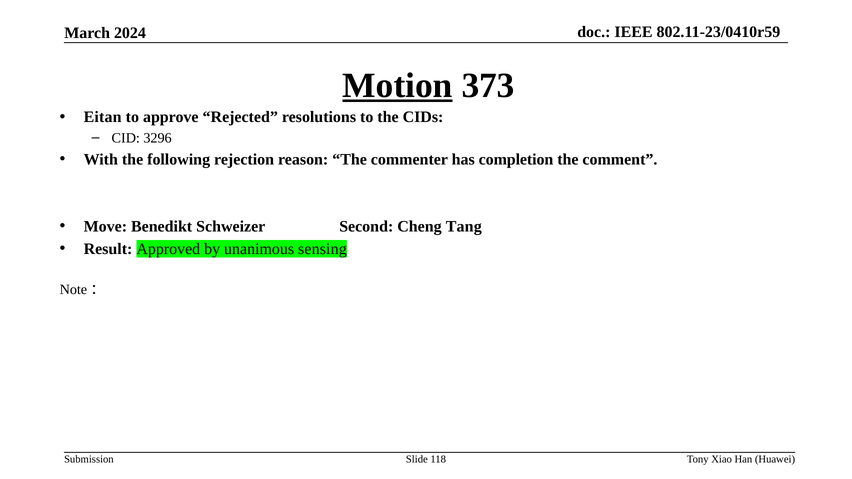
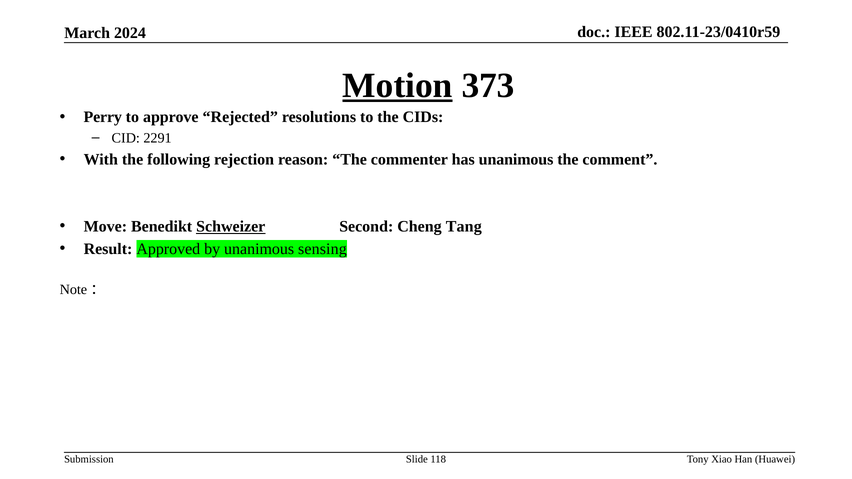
Eitan: Eitan -> Perry (103, 117)
3296: 3296 -> 2291 (158, 138)
has completion: completion -> unanimous (516, 159)
Schweizer underline: none -> present (231, 227)
